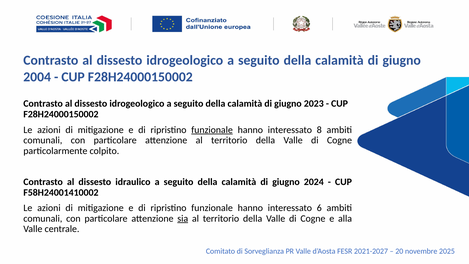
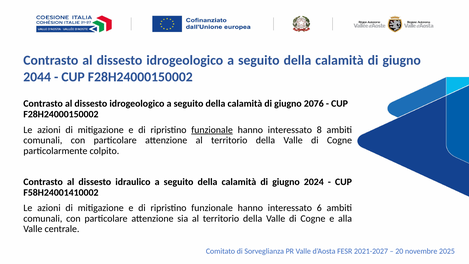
2004: 2004 -> 2044 (37, 77)
2023: 2023 -> 2076 (314, 104)
sia underline: present -> none (183, 218)
